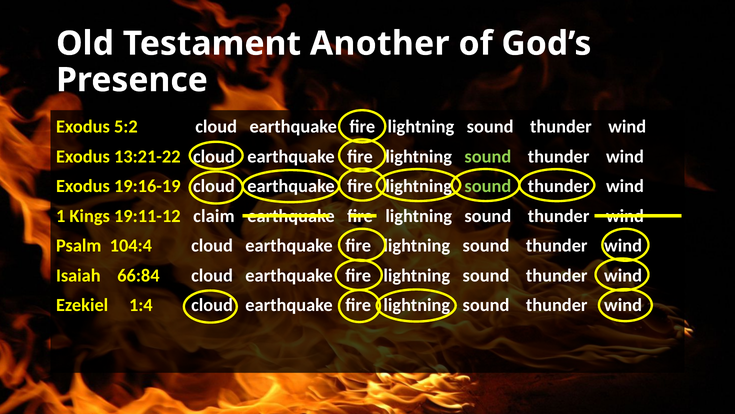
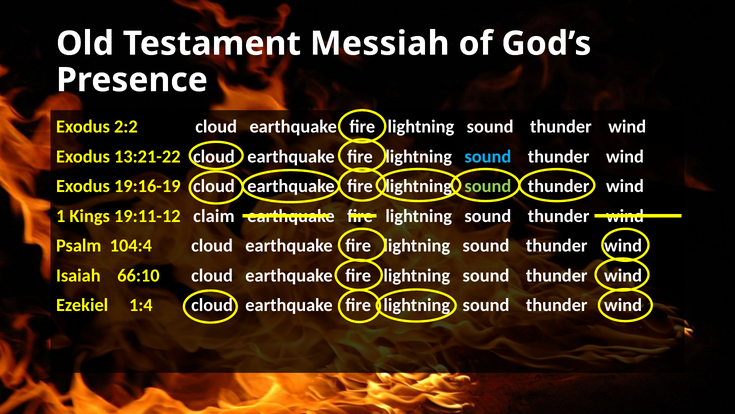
Another: Another -> Messiah (380, 44)
5:2: 5:2 -> 2:2 (126, 127)
sound colour: light green -> light blue (488, 156)
66:84: 66:84 -> 66:10 (138, 275)
